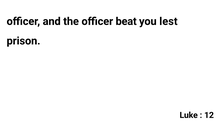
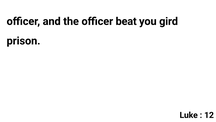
lest: lest -> gird (169, 21)
